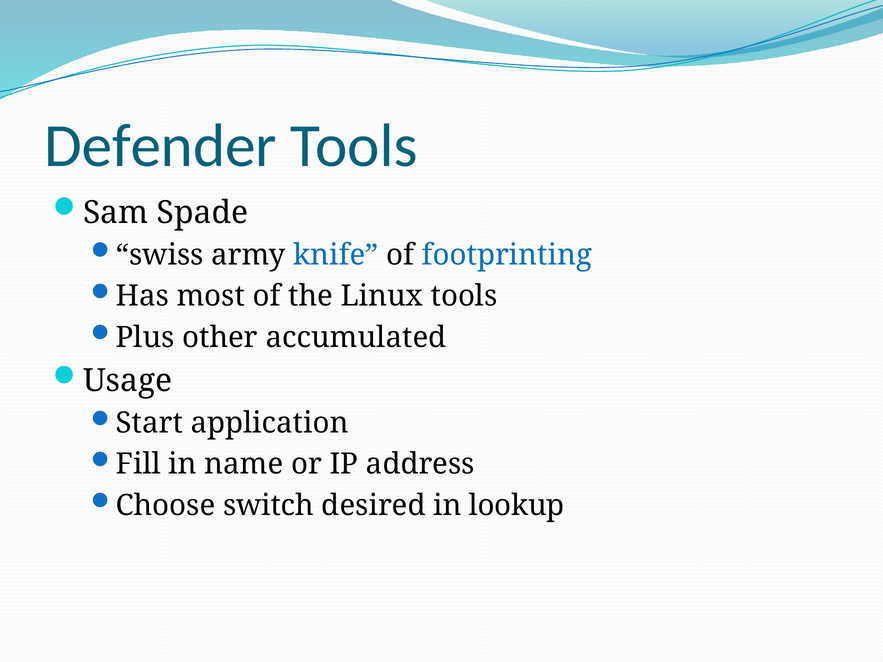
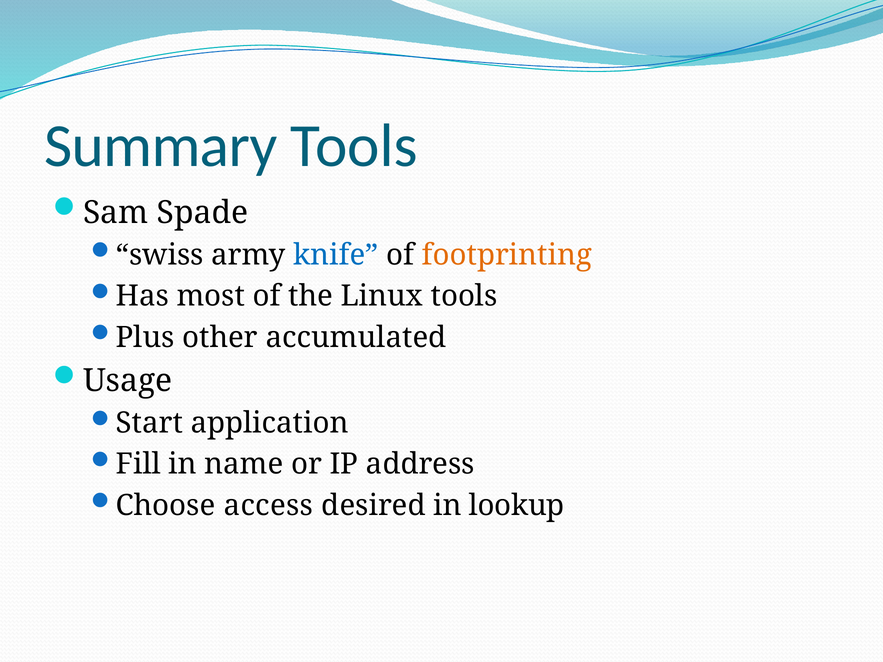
Defender: Defender -> Summary (161, 146)
footprinting colour: blue -> orange (507, 255)
switch: switch -> access (268, 506)
